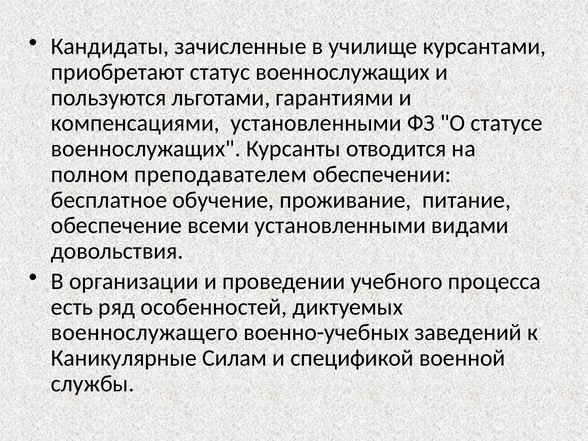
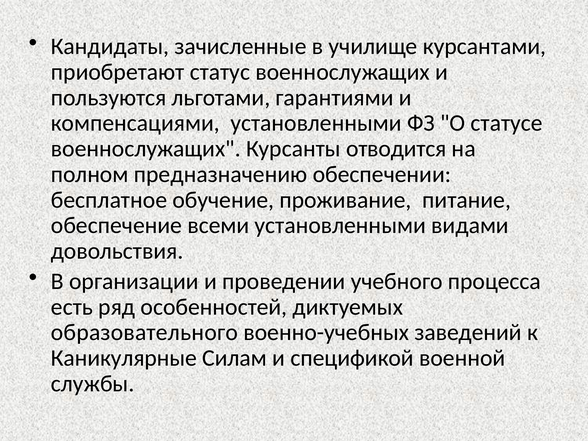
преподавателем: преподавателем -> предназначению (221, 174)
военнослужащего: военнослужащего -> образовательного (144, 332)
